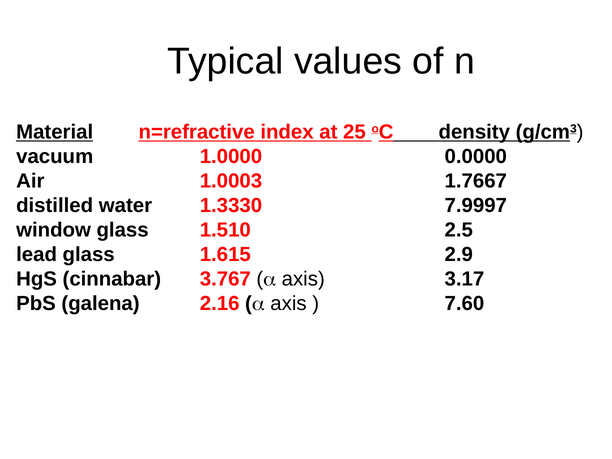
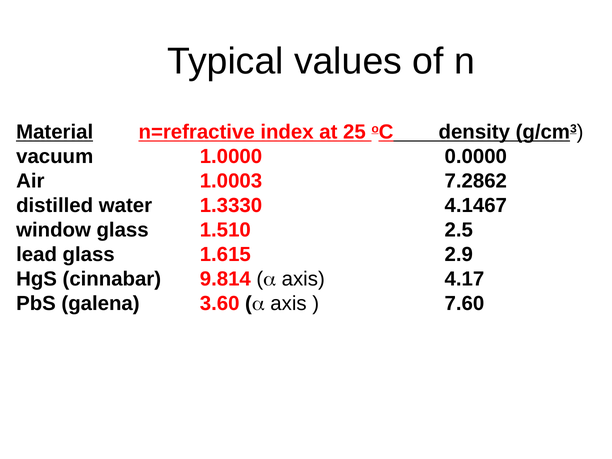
1.7667: 1.7667 -> 7.2862 (476, 181)
7.9997: 7.9997 -> 4.1467 (476, 205)
3.767: 3.767 -> 9.814 (225, 279)
3.17: 3.17 -> 4.17 (464, 279)
2.16: 2.16 -> 3.60 (220, 303)
